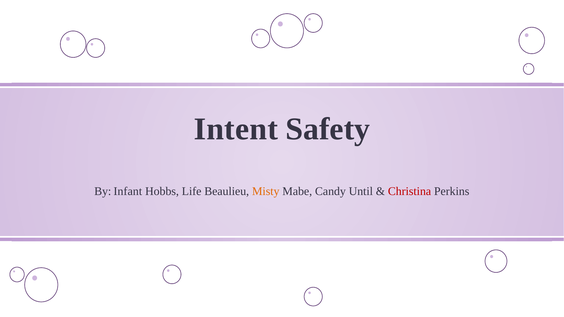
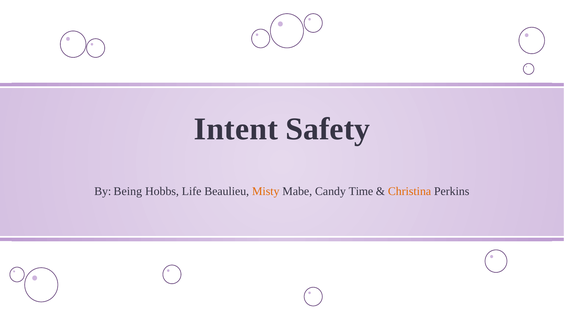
Infant: Infant -> Being (128, 192)
Until: Until -> Time (361, 192)
Christina colour: red -> orange (410, 192)
